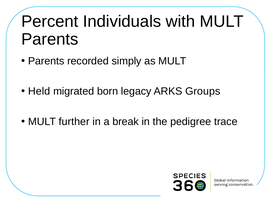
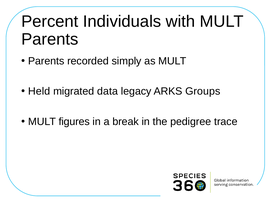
born: born -> data (108, 91)
further: further -> figures (74, 122)
